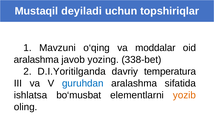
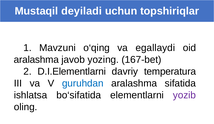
moddalar: moddalar -> egallaydi (155, 48)
338-bet: 338-bet -> 167-bet (141, 59)
D.I.Yoritilganda: D.I.Yoritilganda -> D.I.Elementlarni (72, 71)
bo‘musbat: bo‘musbat -> bo‘sifatida (79, 95)
yozib colour: orange -> purple (184, 95)
